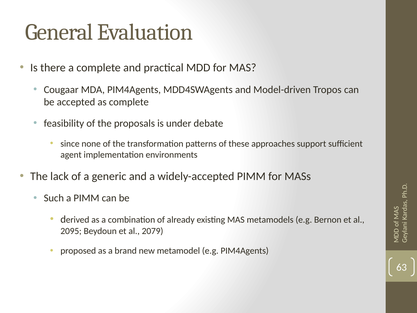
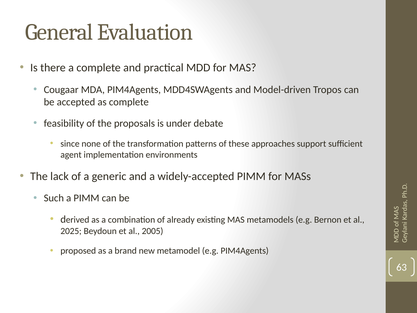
2095: 2095 -> 2025 (71, 231)
2079: 2079 -> 2005 (153, 231)
